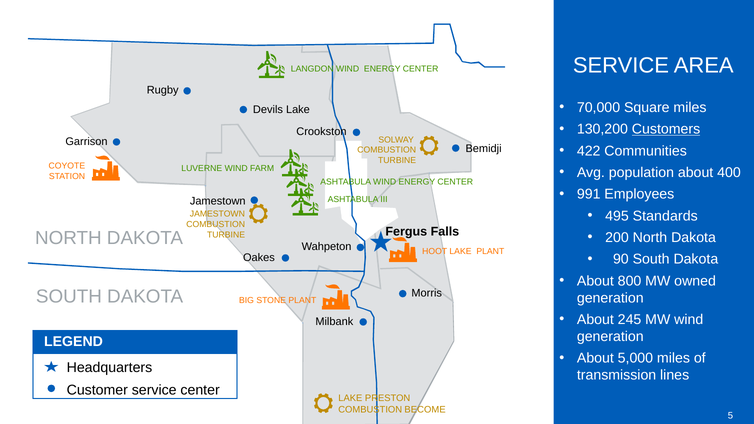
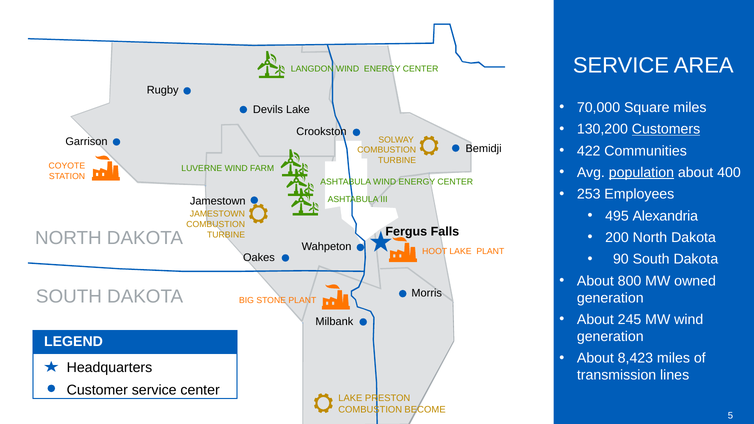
population underline: none -> present (641, 173)
991: 991 -> 253 (589, 194)
Standards: Standards -> Alexandria (665, 216)
5,000: 5,000 -> 8,423 (635, 358)
